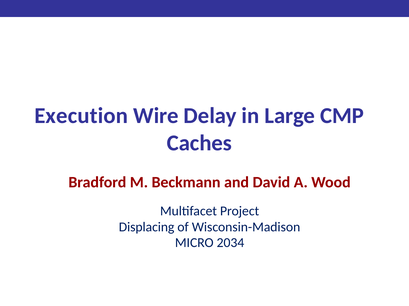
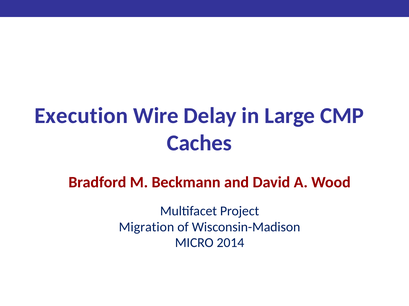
Displacing: Displacing -> Migration (146, 228)
2034: 2034 -> 2014 (230, 243)
